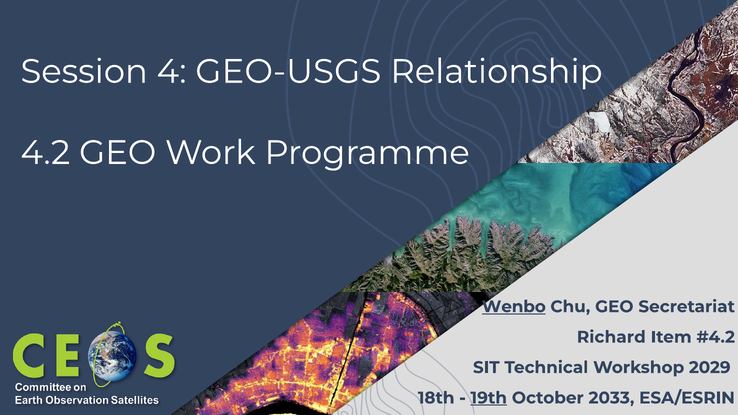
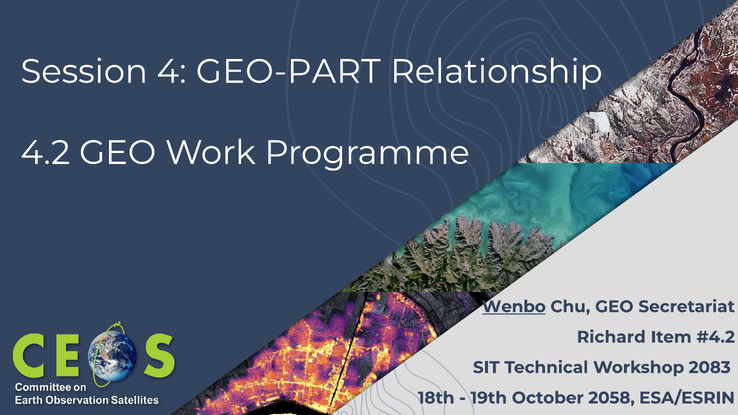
GEO-USGS: GEO-USGS -> GEO-PART (288, 72)
2029: 2029 -> 2083 (710, 368)
19th underline: present -> none (489, 398)
2033: 2033 -> 2058 (612, 398)
